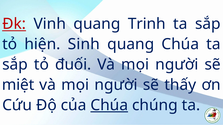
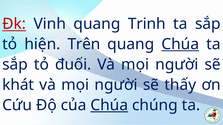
Sinh: Sinh -> Trên (84, 44)
Chúa underline: none -> present (180, 44)
miệt: miệt -> khát (18, 85)
